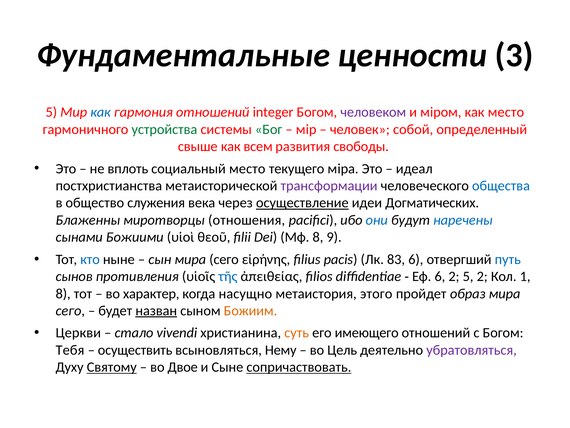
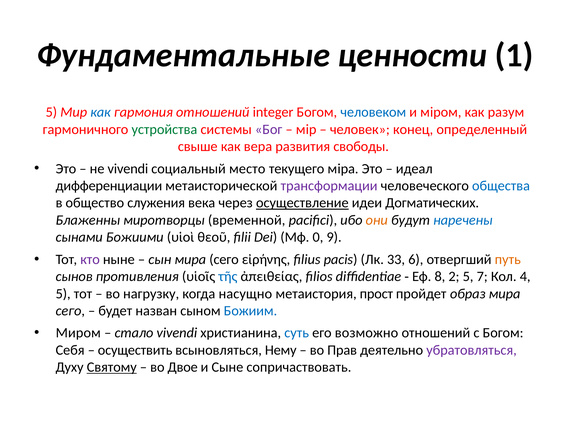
3: 3 -> 1 (514, 55)
человеком colour: purple -> blue (373, 112)
как место: место -> разум (506, 112)
Бог colour: green -> purple (269, 129)
собой: собой -> конец (413, 129)
всем: всем -> вера (258, 146)
не вплоть: вплоть -> vivendi (128, 169)
постхристианства: постхристианства -> дифференциации (109, 186)
отношения: отношения -> временной (247, 220)
они colour: blue -> orange (377, 220)
Мф 8: 8 -> 0 (318, 237)
кто colour: blue -> purple (90, 259)
83: 83 -> 33 (396, 259)
путь colour: blue -> orange (508, 259)
Еф 6: 6 -> 8 (440, 276)
5 2: 2 -> 7 (482, 276)
1: 1 -> 4 (525, 276)
8: 8 -> 5 (63, 293)
характер: характер -> нагрузку (151, 293)
этого: этого -> прост (376, 293)
назван underline: present -> none (156, 310)
Божиим colour: orange -> blue (250, 310)
Церкви: Церкви -> Миром (78, 333)
суть colour: orange -> blue (297, 333)
имеющего: имеющего -> возможно (367, 333)
Тебя: Тебя -> Себя (70, 350)
Цель: Цель -> Прав (342, 350)
сопричаствовать underline: present -> none (299, 367)
